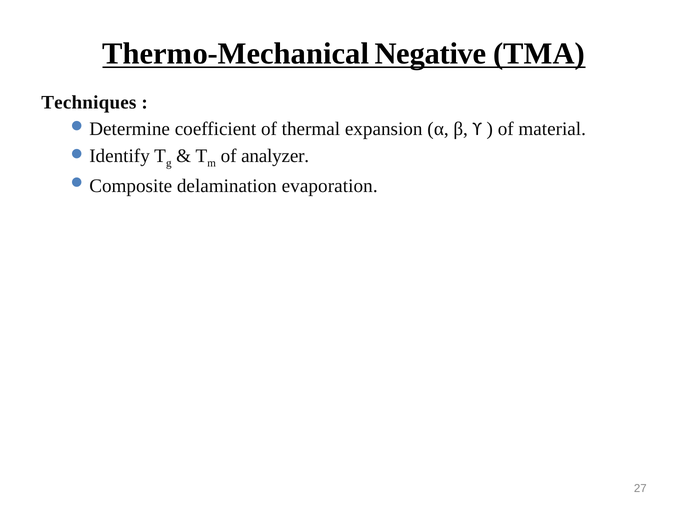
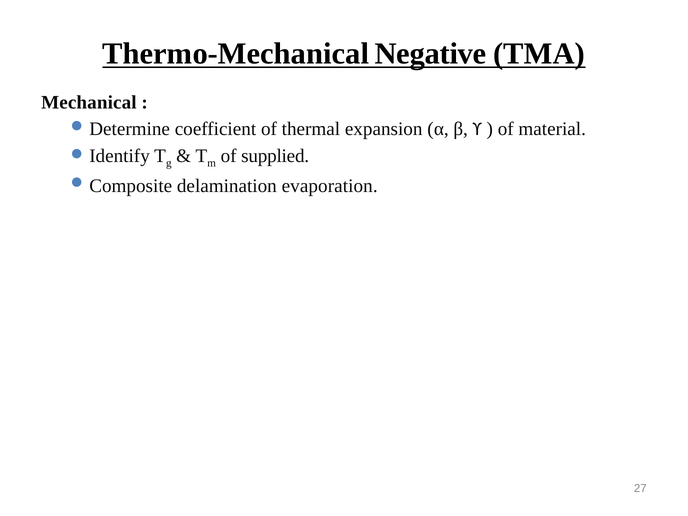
Techniques: Techniques -> Mechanical (89, 102)
analyzer: analyzer -> supplied (275, 156)
